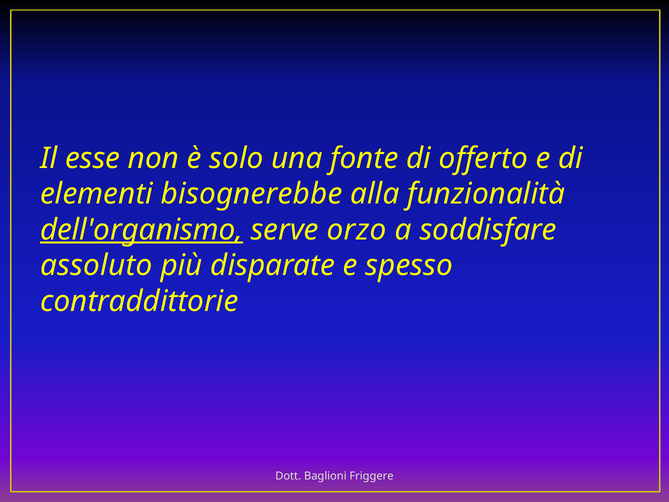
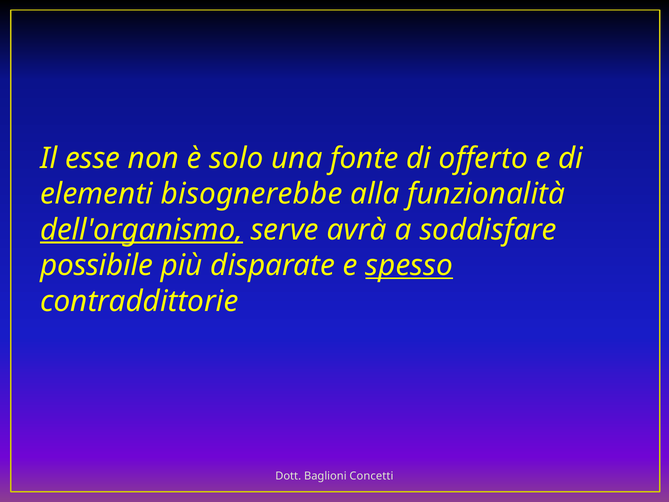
orzo: orzo -> avrà (357, 230)
assoluto: assoluto -> possibile (97, 265)
spesso underline: none -> present (409, 265)
Friggere: Friggere -> Concetti (371, 476)
